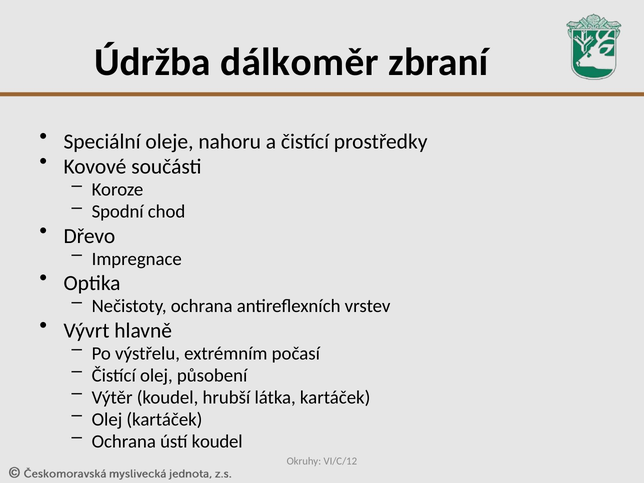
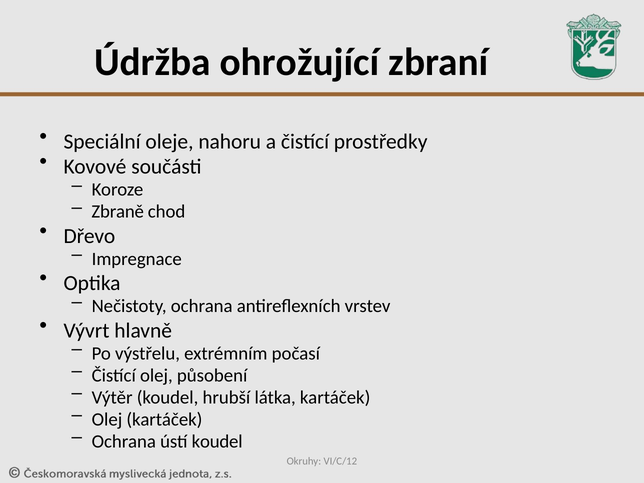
dálkoměr: dálkoměr -> ohrožující (300, 62)
Spodní: Spodní -> Zbraně (118, 212)
